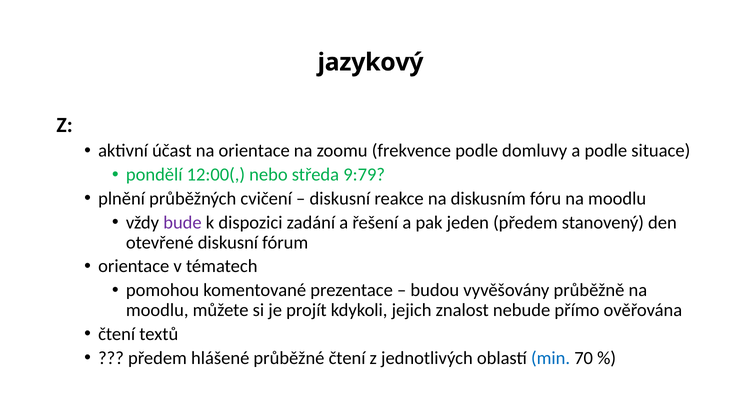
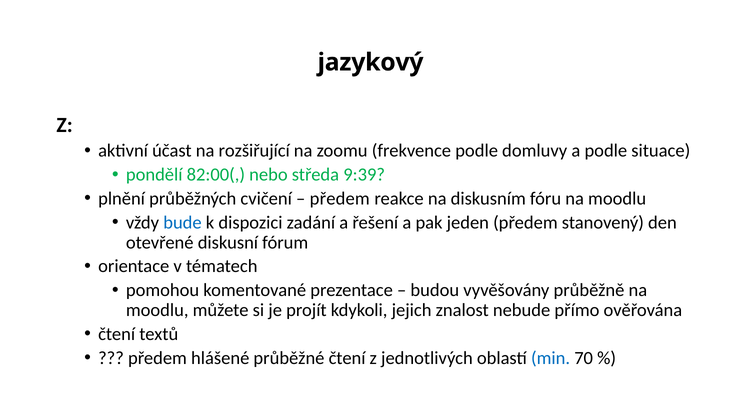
na orientace: orientace -> rozšiřující (254, 151)
12:00(: 12:00( -> 82:00( (216, 175)
9:79: 9:79 -> 9:39 (364, 175)
diskusní: diskusní -> předem (340, 198)
bude colour: purple -> blue (182, 222)
